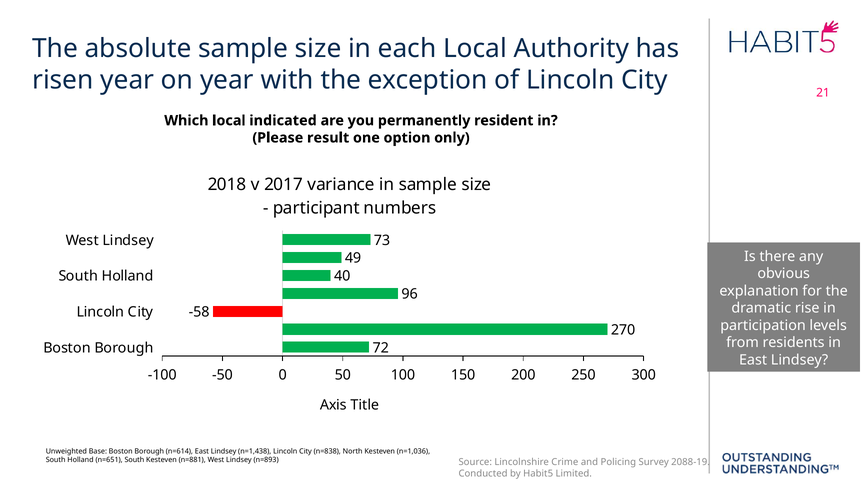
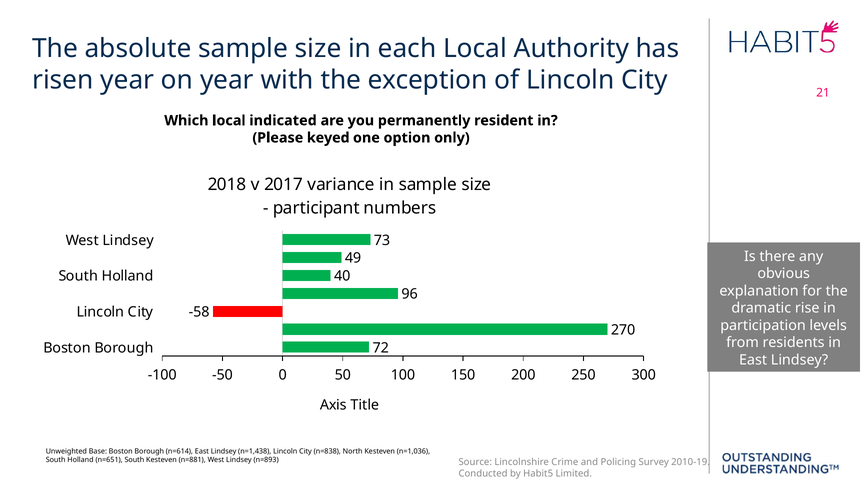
result: result -> keyed (328, 138)
2088-19: 2088-19 -> 2010-19 (691, 462)
